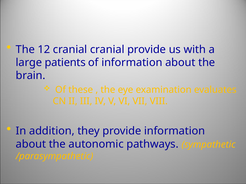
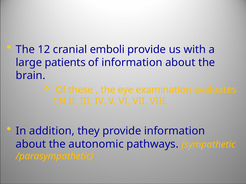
cranial cranial: cranial -> emboli (107, 50)
